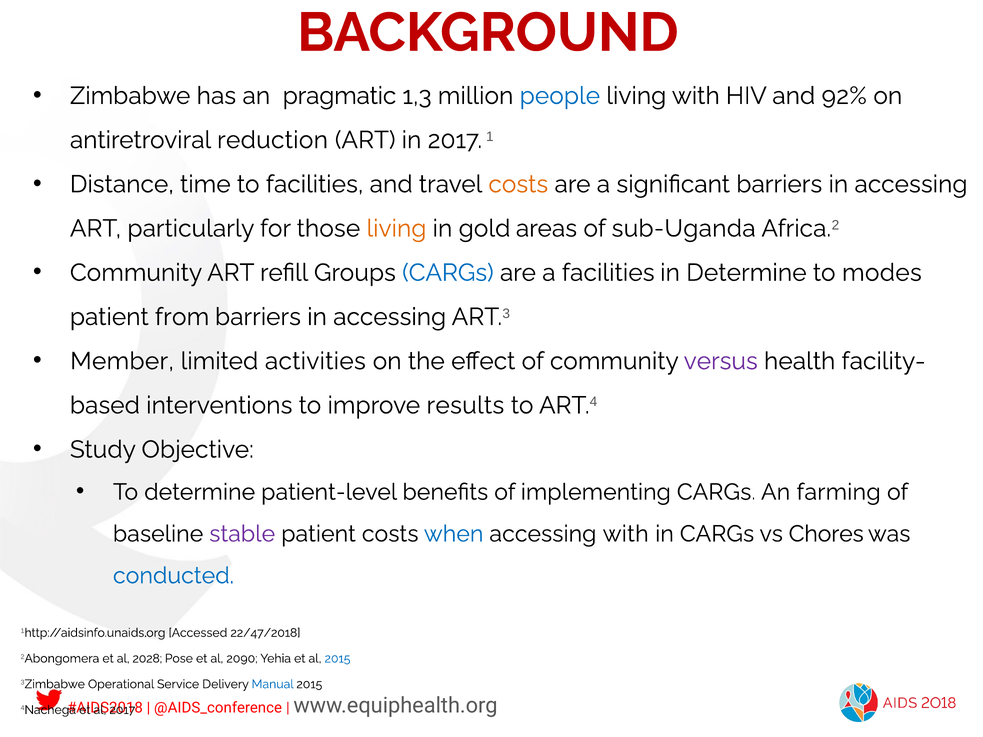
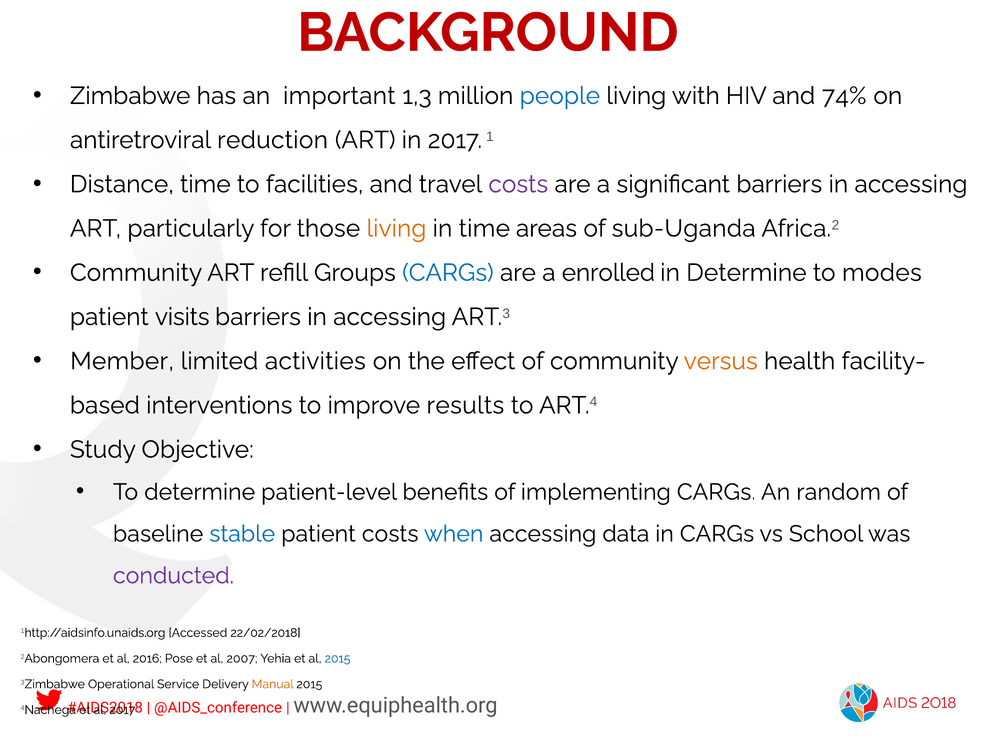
pragmatic: pragmatic -> important (339, 96)
92%: 92% -> 74% (844, 96)
costs colour: orange -> purple (518, 184)
in gold: gold -> time (484, 229)
a facilities: facilities -> enrolled (608, 273)
from: from -> visits (182, 317)
versus colour: purple -> orange (721, 361)
farming: farming -> random (839, 492)
stable colour: purple -> blue (242, 534)
accessing with: with -> data (626, 534)
Chores: Chores -> School (826, 534)
conducted colour: blue -> purple (173, 576)
22/47/2018: 22/47/2018 -> 22/02/2018 (265, 633)
2028: 2028 -> 2016 (147, 659)
2090: 2090 -> 2007 (242, 659)
Manual colour: blue -> orange (273, 684)
